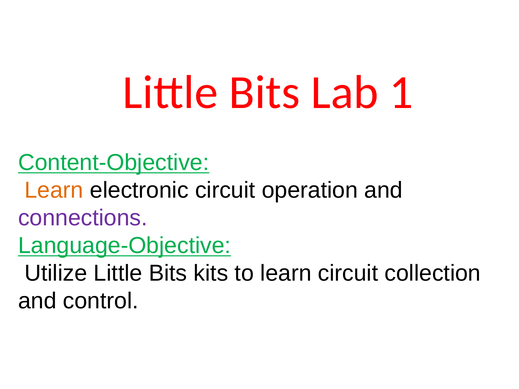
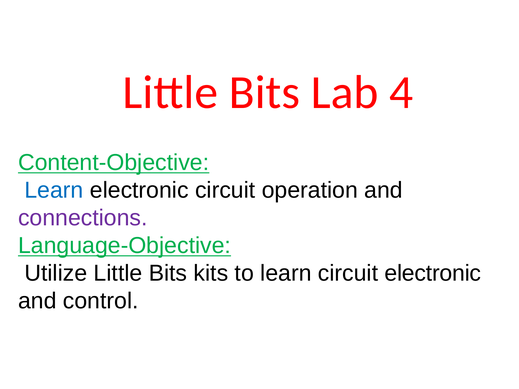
1: 1 -> 4 (401, 93)
Learn colour: orange -> blue (54, 190)
circuit collection: collection -> electronic (433, 274)
